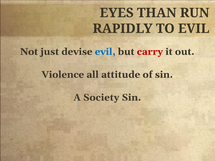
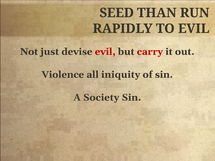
EYES: EYES -> SEED (117, 13)
evil colour: blue -> red (105, 52)
attitude: attitude -> iniquity (121, 75)
